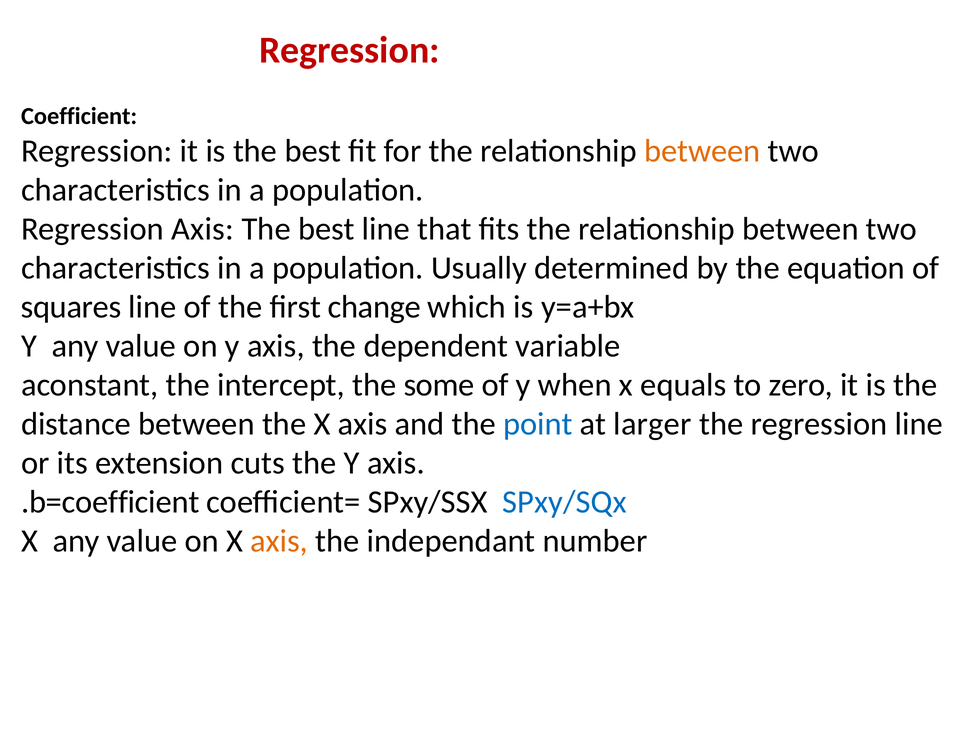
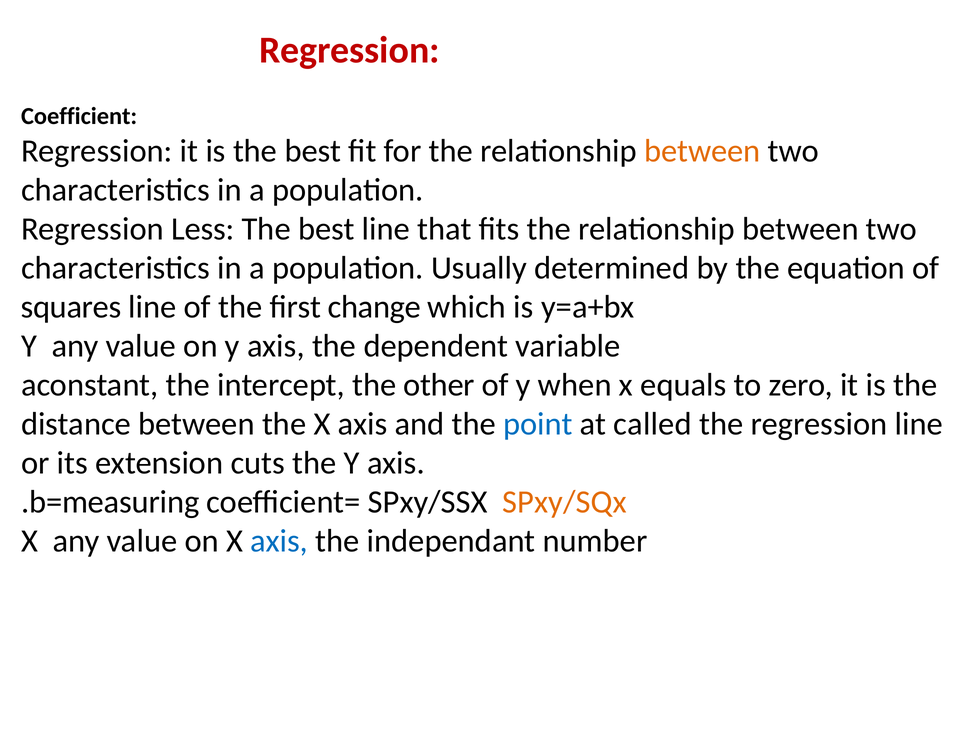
Regression Axis: Axis -> Less (203, 229)
some: some -> other (439, 385)
larger: larger -> called (653, 424)
.b=coefficient: .b=coefficient -> .b=measuring (110, 502)
SPxy/SQx colour: blue -> orange (565, 502)
axis colour: orange -> blue (279, 541)
